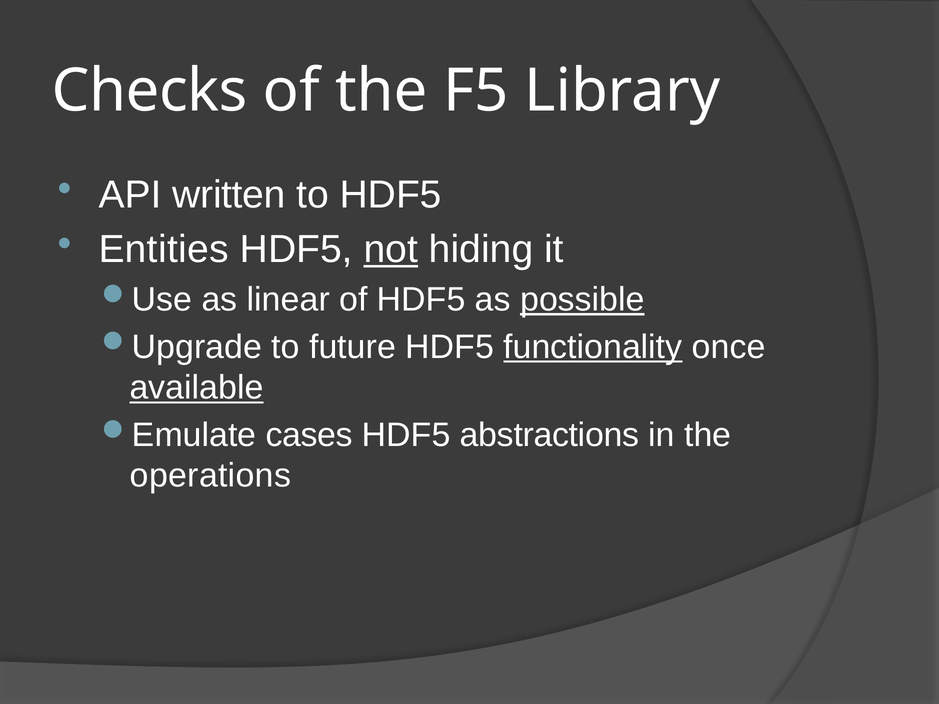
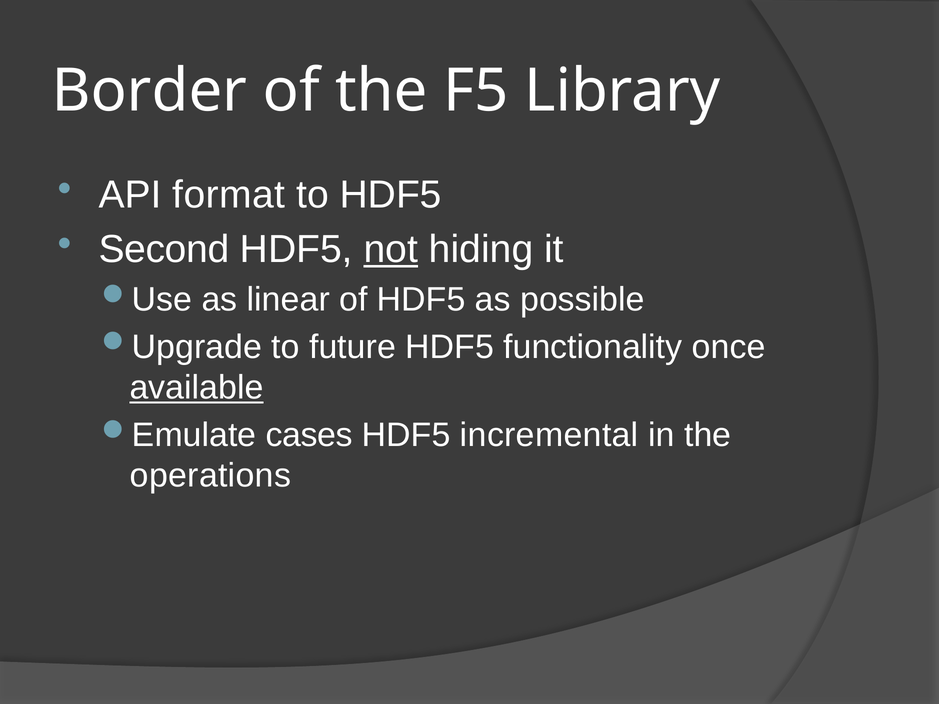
Checks: Checks -> Border (149, 91)
written: written -> format (229, 195)
Entities: Entities -> Second (164, 250)
possible underline: present -> none (582, 300)
functionality underline: present -> none (593, 347)
abstractions: abstractions -> incremental (549, 435)
